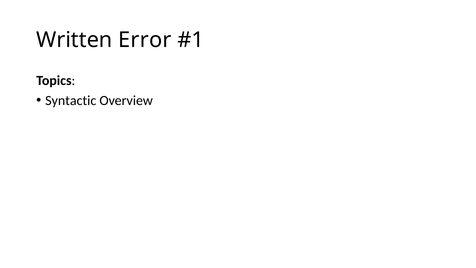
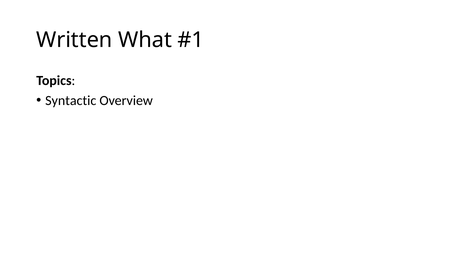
Error: Error -> What (145, 40)
